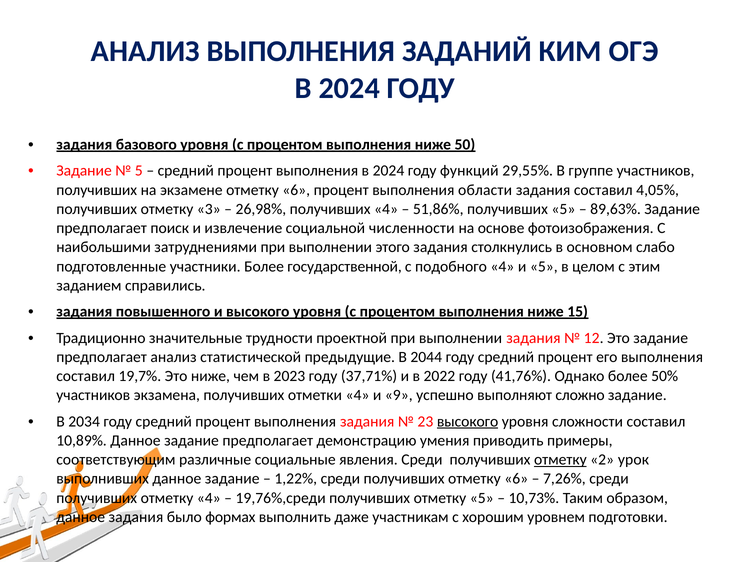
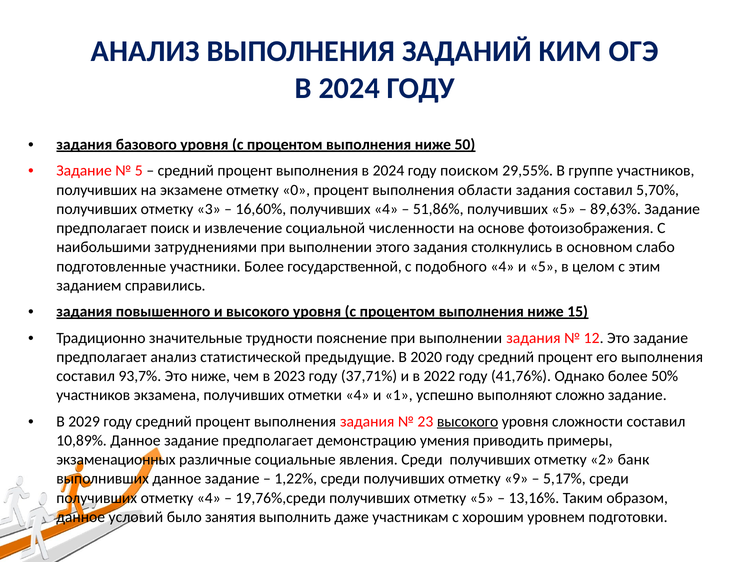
функций: функций -> поиском (469, 171)
экзамене отметку 6: 6 -> 0 (296, 190)
4,05%: 4,05% -> 5,70% (658, 190)
26,98%: 26,98% -> 16,60% (261, 209)
проектной: проектной -> пояснение (352, 338)
2044: 2044 -> 2020 (426, 357)
19,7%: 19,7% -> 93,7% (140, 376)
9: 9 -> 1 (399, 396)
2034: 2034 -> 2029 (84, 422)
соответствующим: соответствующим -> экзаменационных (116, 460)
отметку underline: present -> none (560, 460)
урок: урок -> банк (634, 460)
получивших отметку 6: 6 -> 9 (516, 479)
7,26%: 7,26% -> 5,17% (564, 479)
10,73%: 10,73% -> 13,16% (534, 498)
данное задания: задания -> условий (136, 517)
формах: формах -> занятия (230, 517)
